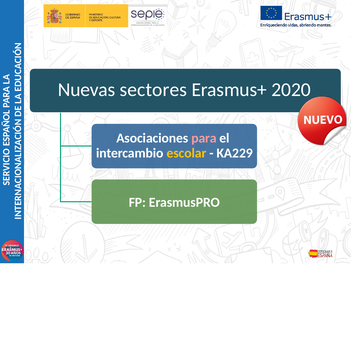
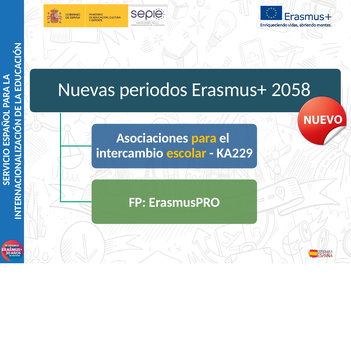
sectores: sectores -> periodos (153, 90)
2020: 2020 -> 2058 (291, 90)
para colour: pink -> yellow (204, 138)
